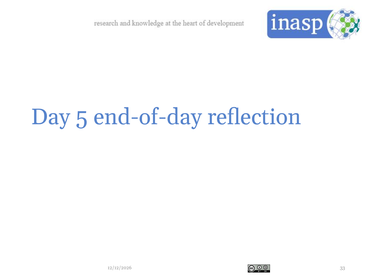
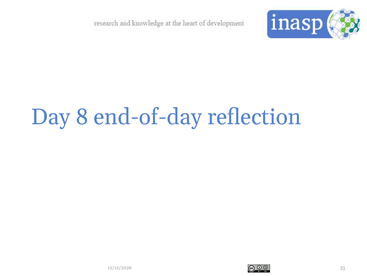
5: 5 -> 8 (82, 117)
